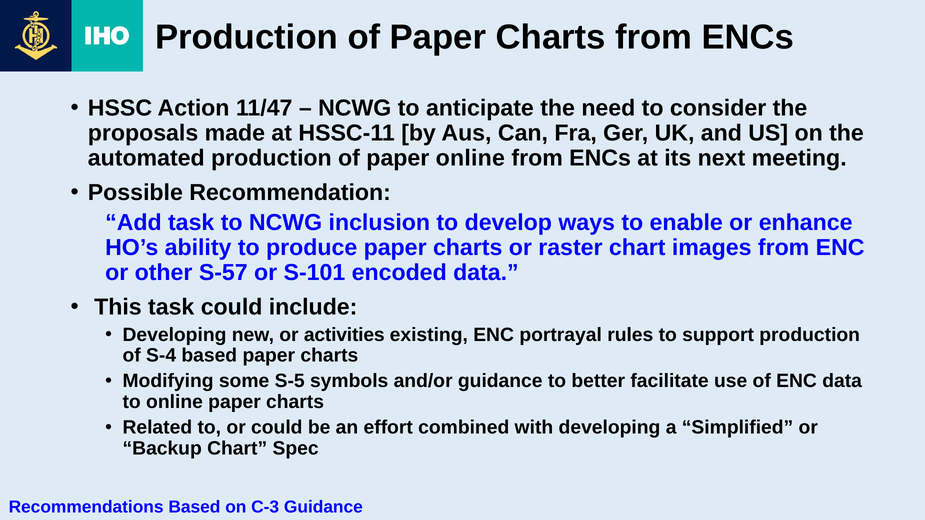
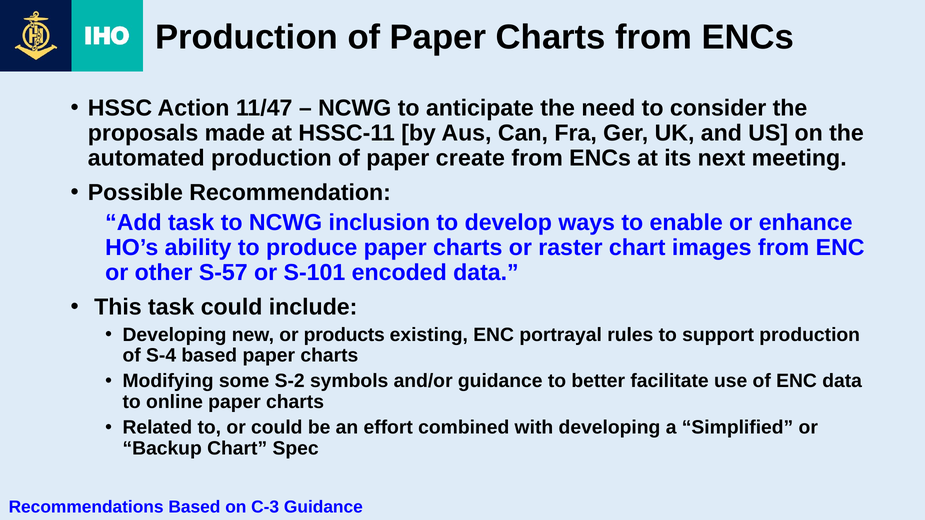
paper online: online -> create (470, 158)
activities: activities -> products (344, 335)
S-5: S-5 -> S-2 (290, 381)
